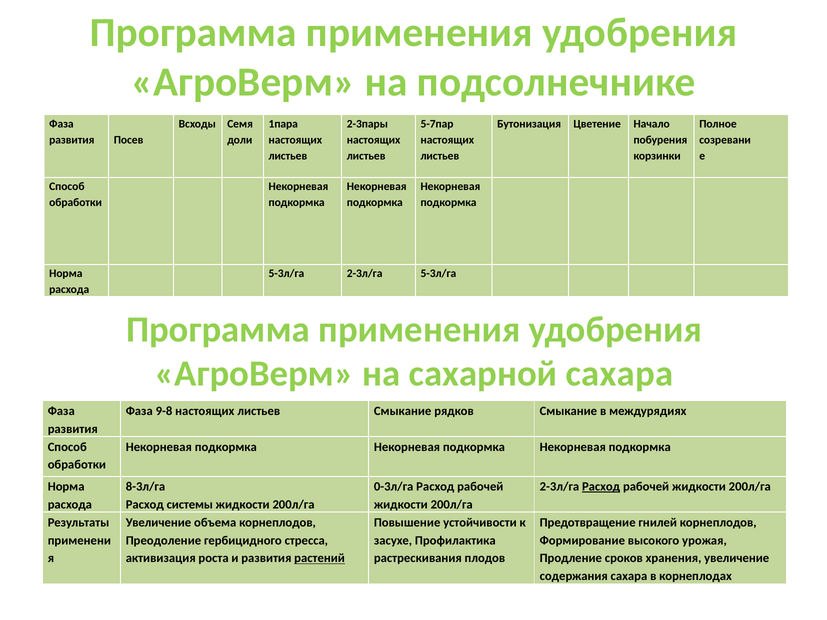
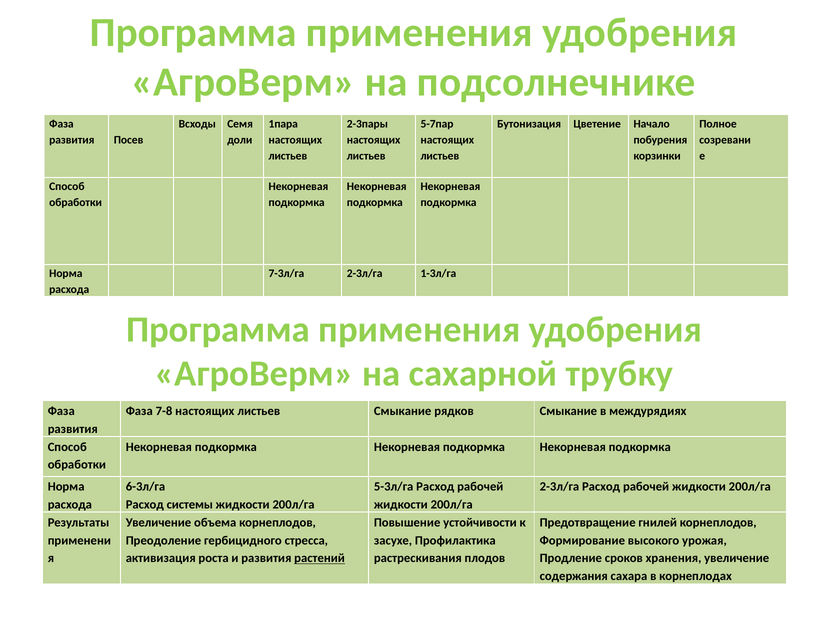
5-3л/га: 5-3л/га -> 7-3л/га (286, 274)
2-3л/га 5-3л/га: 5-3л/га -> 1-3л/га (438, 274)
сахарной сахара: сахара -> трубку (619, 374)
9-8: 9-8 -> 7-8 (164, 411)
8-3л/га: 8-3л/га -> 6-3л/га (145, 487)
0-3л/га: 0-3л/га -> 5-3л/га (394, 487)
Расход underline: present -> none (601, 487)
